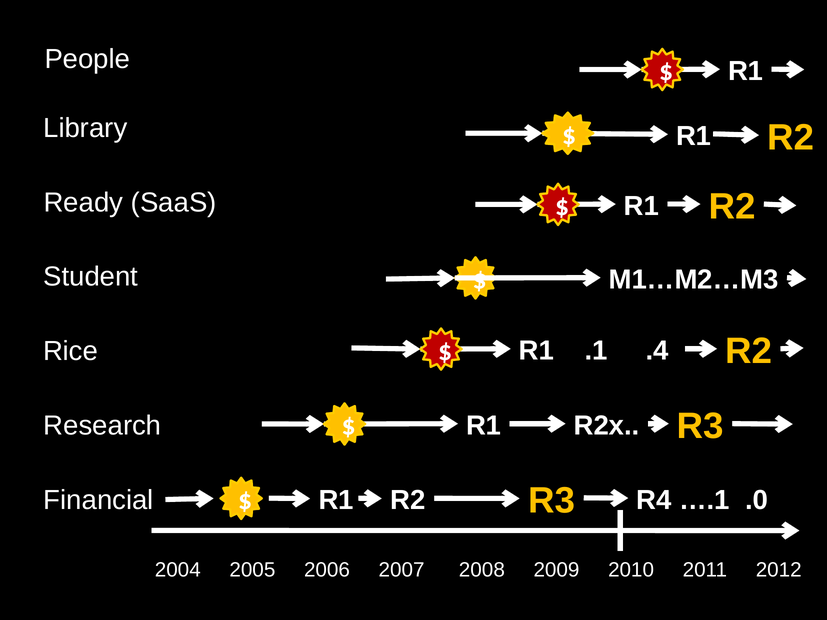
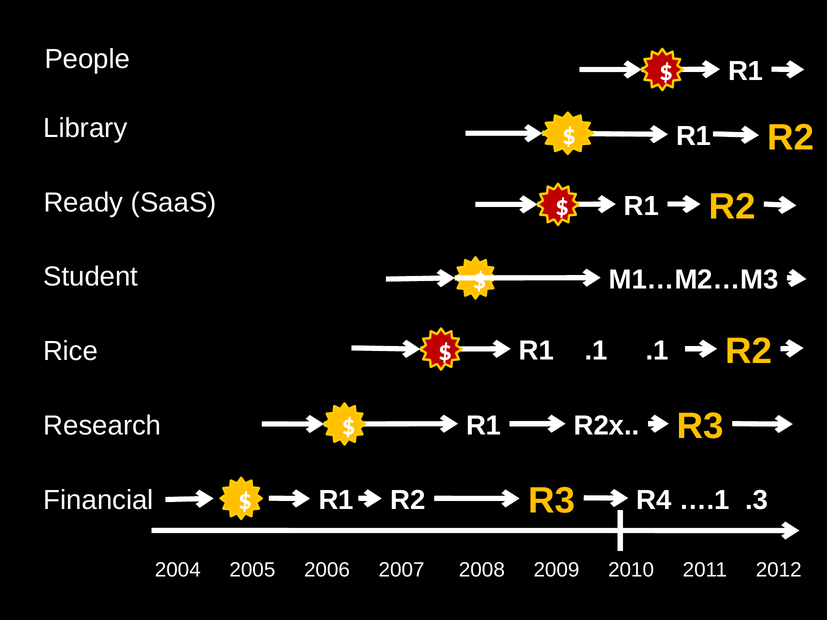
.1 .4: .4 -> .1 (657, 351)
.0: .0 -> .3 (757, 500)
